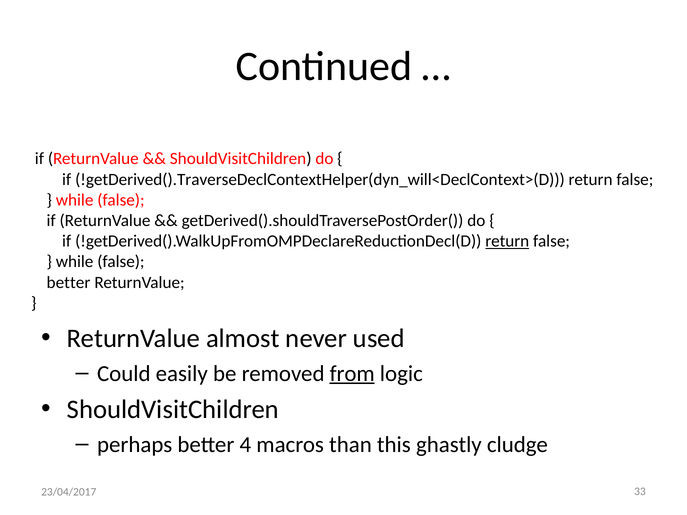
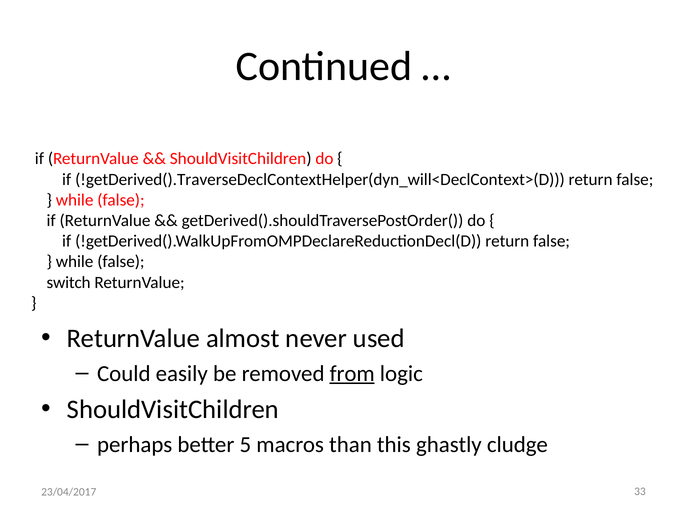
return underline: present -> none (507, 241)
better: better -> switch (69, 283)
4: 4 -> 5 (245, 445)
